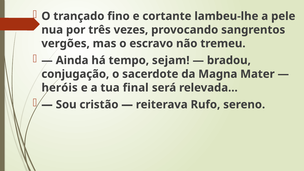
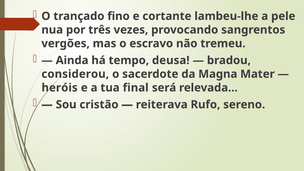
sejam: sejam -> deusa (171, 60)
conjugação: conjugação -> considerou (75, 74)
